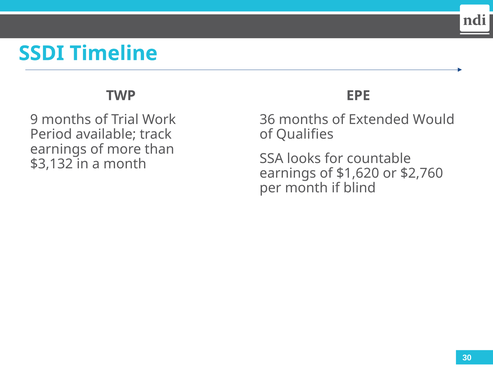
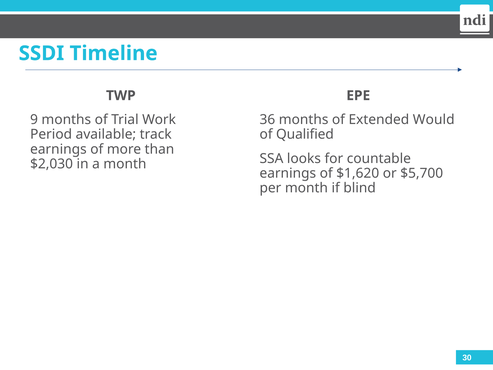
Qualifies: Qualifies -> Qualified (305, 134)
$3,132: $3,132 -> $2,030 (52, 164)
$2,760: $2,760 -> $5,700 (422, 173)
